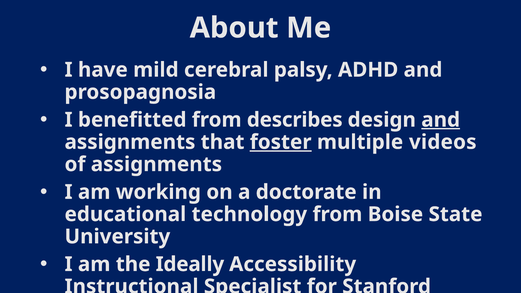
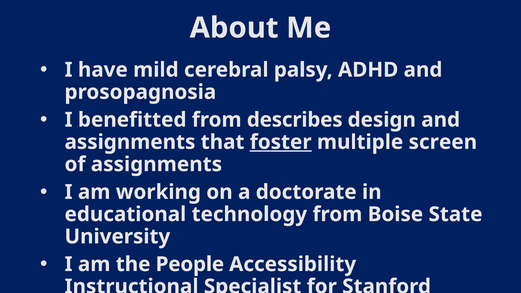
and underline: present -> none (441, 120)
videos: videos -> screen (443, 142)
Ideally: Ideally -> People (190, 264)
